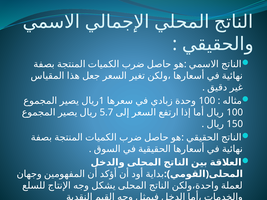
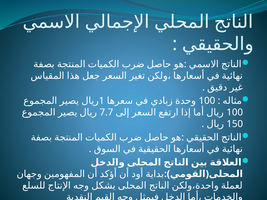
5.7: 5.7 -> 7.7 (106, 112)
